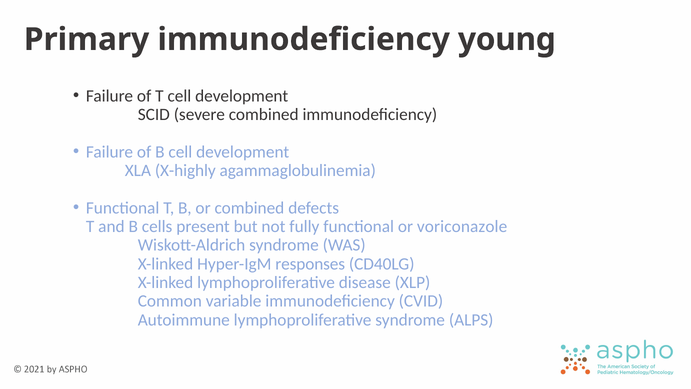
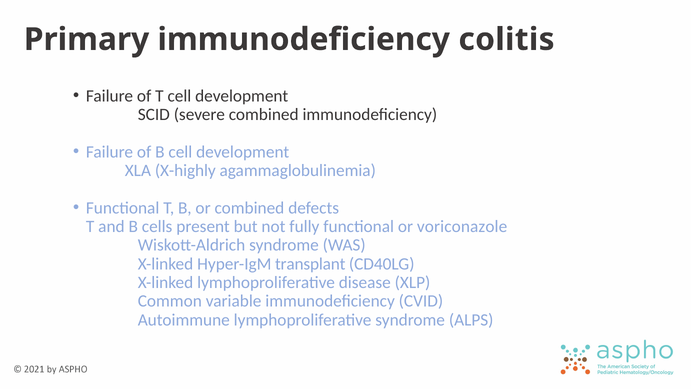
young: young -> colitis (507, 39)
responses: responses -> transplant (310, 264)
